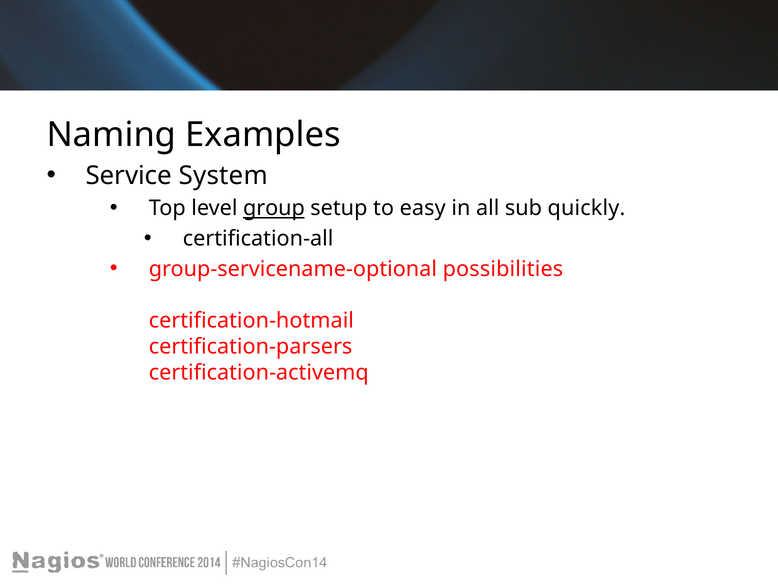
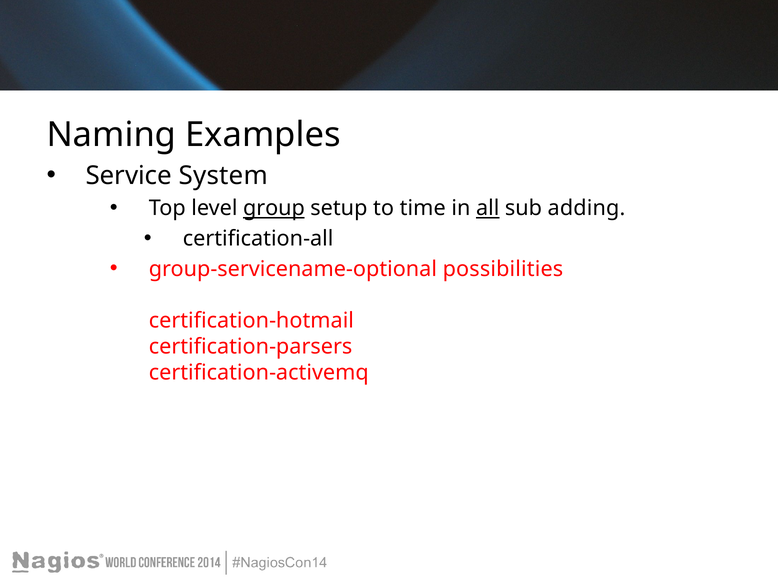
easy: easy -> time (423, 208)
all underline: none -> present (488, 208)
quickly: quickly -> adding (586, 208)
